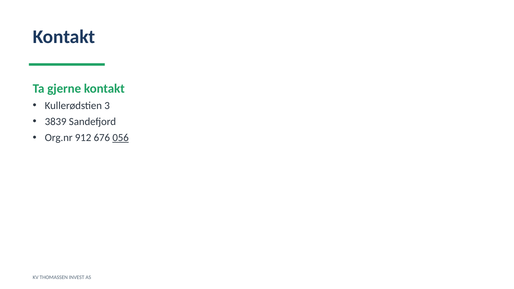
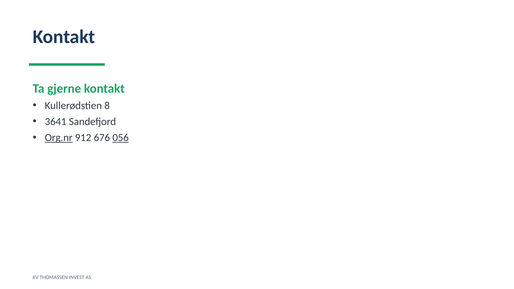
3: 3 -> 8 (107, 106)
3839: 3839 -> 3641 (56, 122)
Org.nr underline: none -> present (59, 138)
